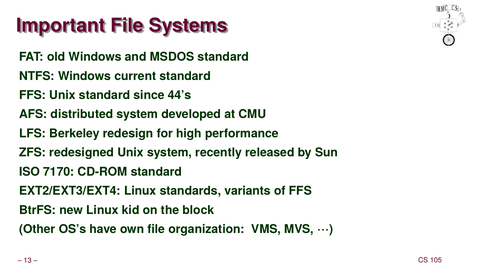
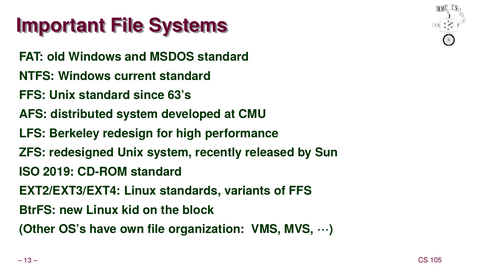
44’s: 44’s -> 63’s (180, 95)
7170: 7170 -> 2019 (59, 172)
